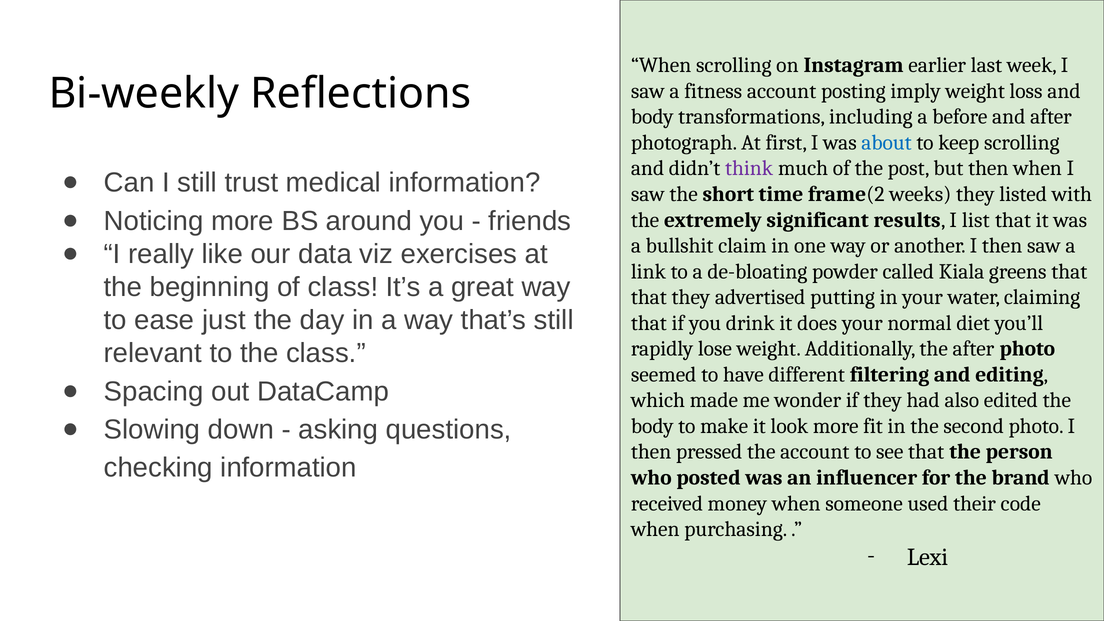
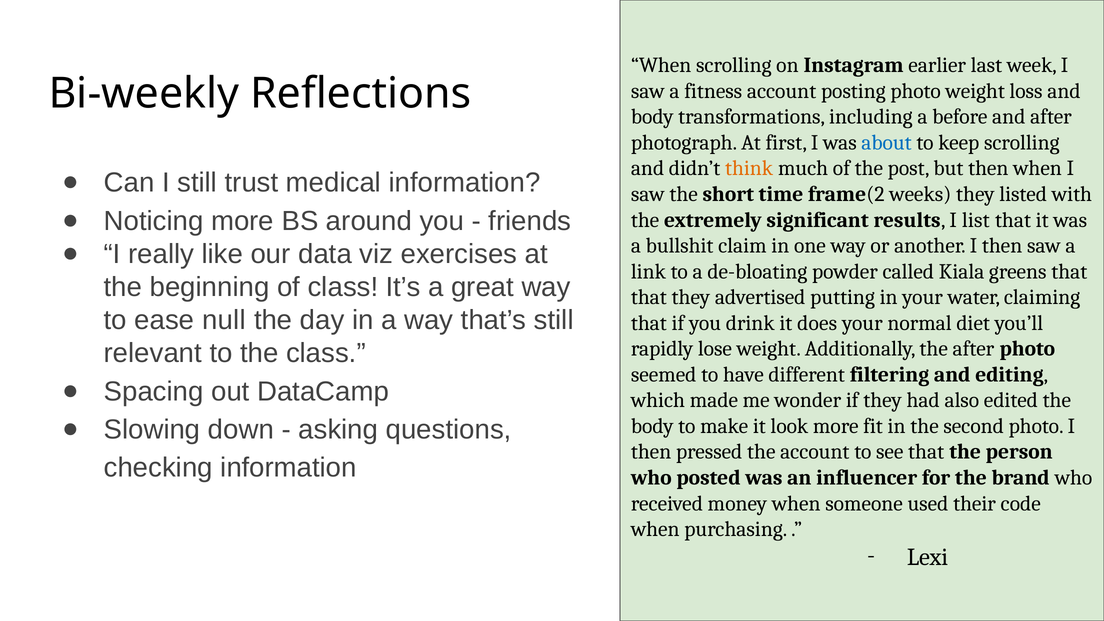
posting imply: imply -> photo (916, 91)
think colour: purple -> orange (749, 168)
just: just -> null (224, 320)
